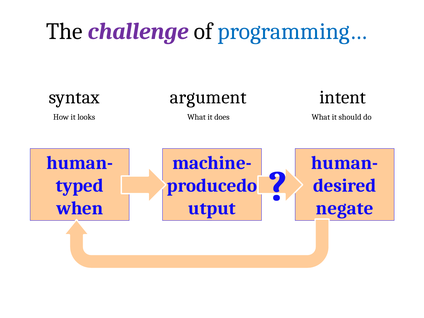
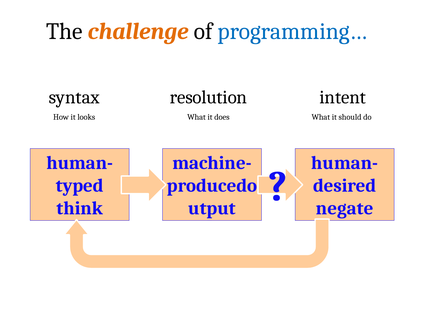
challenge colour: purple -> orange (138, 31)
argument: argument -> resolution (209, 97)
when: when -> think (80, 208)
